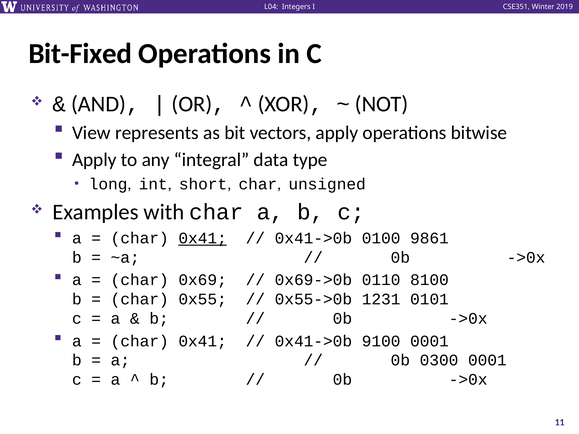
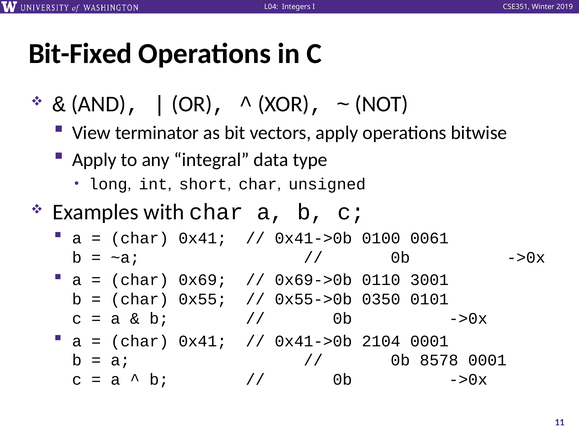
represents: represents -> terminator (157, 133)
0x41 underline: present -> none (203, 238)
9861: 9861 -> 0061 (429, 238)
8100: 8100 -> 3001 (429, 280)
1231: 1231 -> 0350 (381, 299)
9100: 9100 -> 2104 (381, 341)
0300: 0300 -> 8578 (439, 361)
